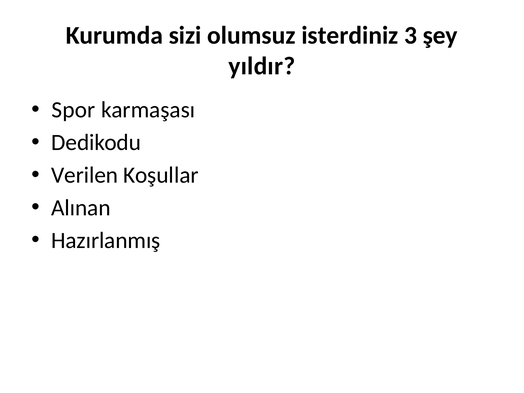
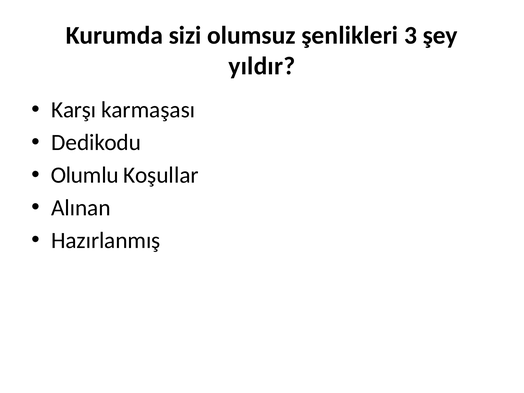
isterdiniz: isterdiniz -> şenlikleri (350, 35)
Spor: Spor -> Karşı (74, 110)
Verilen: Verilen -> Olumlu (85, 175)
